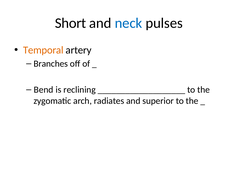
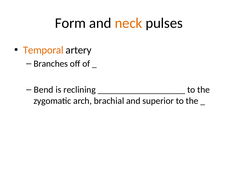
Short: Short -> Form (70, 23)
neck colour: blue -> orange (128, 23)
radiates: radiates -> brachial (109, 101)
